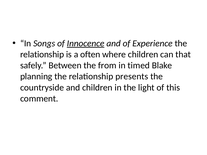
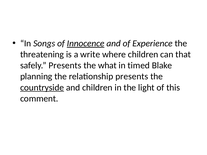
relationship: relationship -> threatening (42, 54)
often: often -> write (90, 54)
safely Between: Between -> Presents (65, 66)
from: from -> what (107, 66)
countryside underline: none -> present (42, 88)
